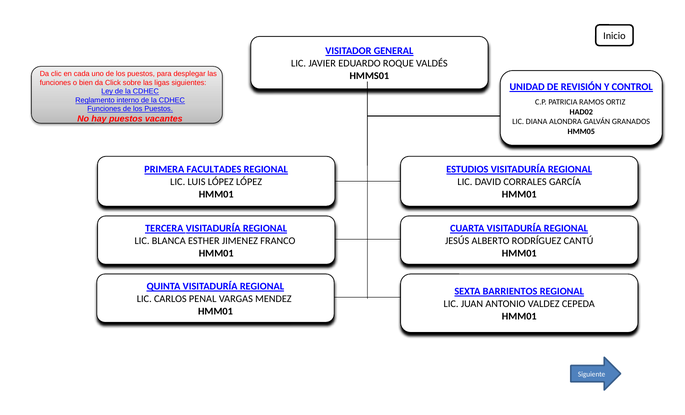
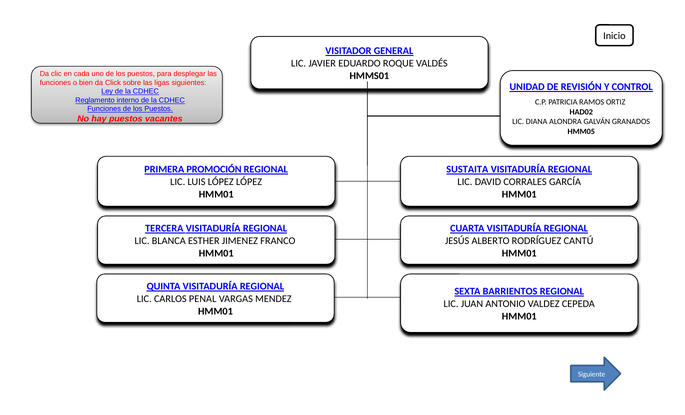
FACULTADES: FACULTADES -> PROMOCIÓN (214, 170)
ESTUDIOS: ESTUDIOS -> SUSTAITA (467, 170)
